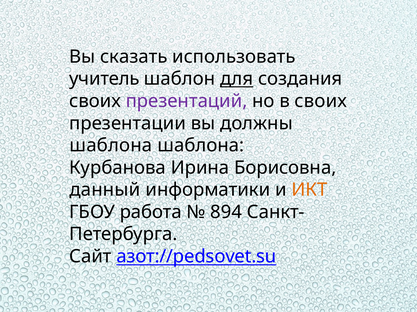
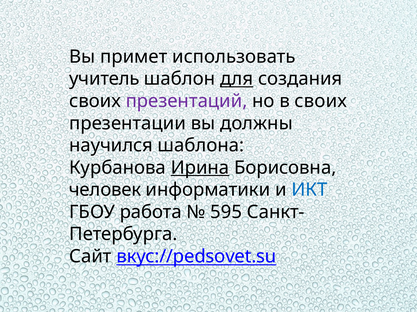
сказать: сказать -> примет (134, 57)
шаблона: шаблона -> научился (111, 146)
Ирина underline: none -> present (200, 168)
данный: данный -> человек (105, 190)
ИКТ colour: orange -> blue (309, 190)
894: 894 -> 595 (226, 213)
азот://pedsovet.su: азот://pedsovet.su -> вкус://pedsovet.su (196, 257)
